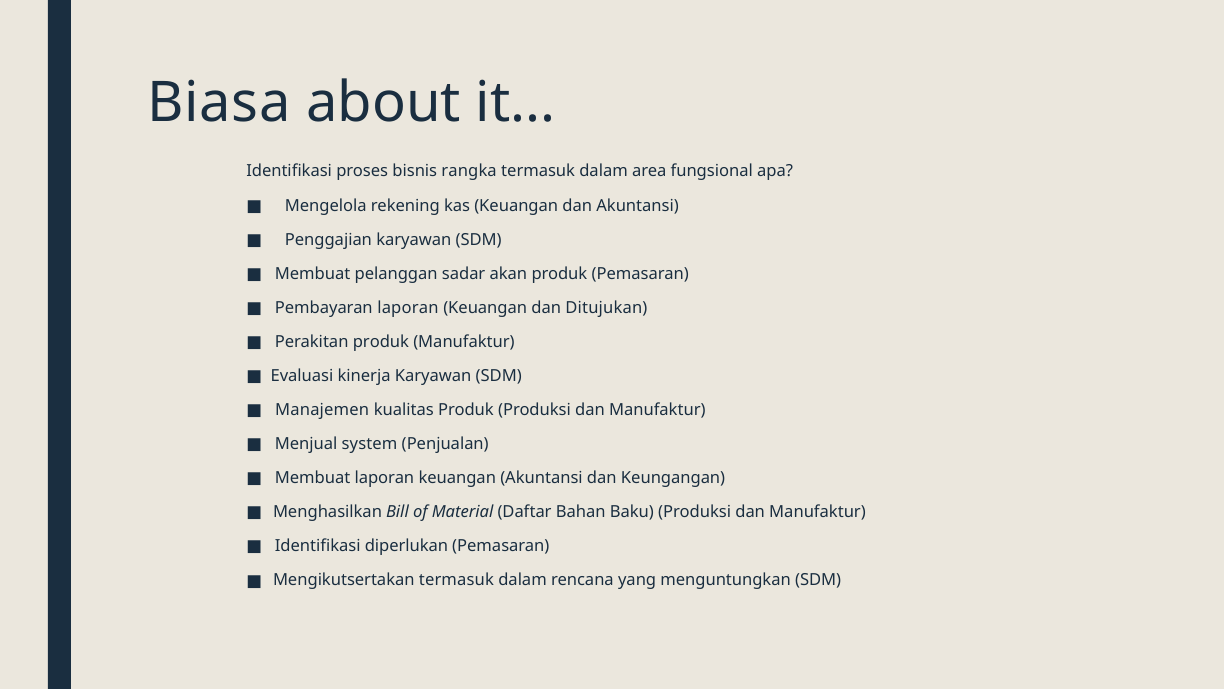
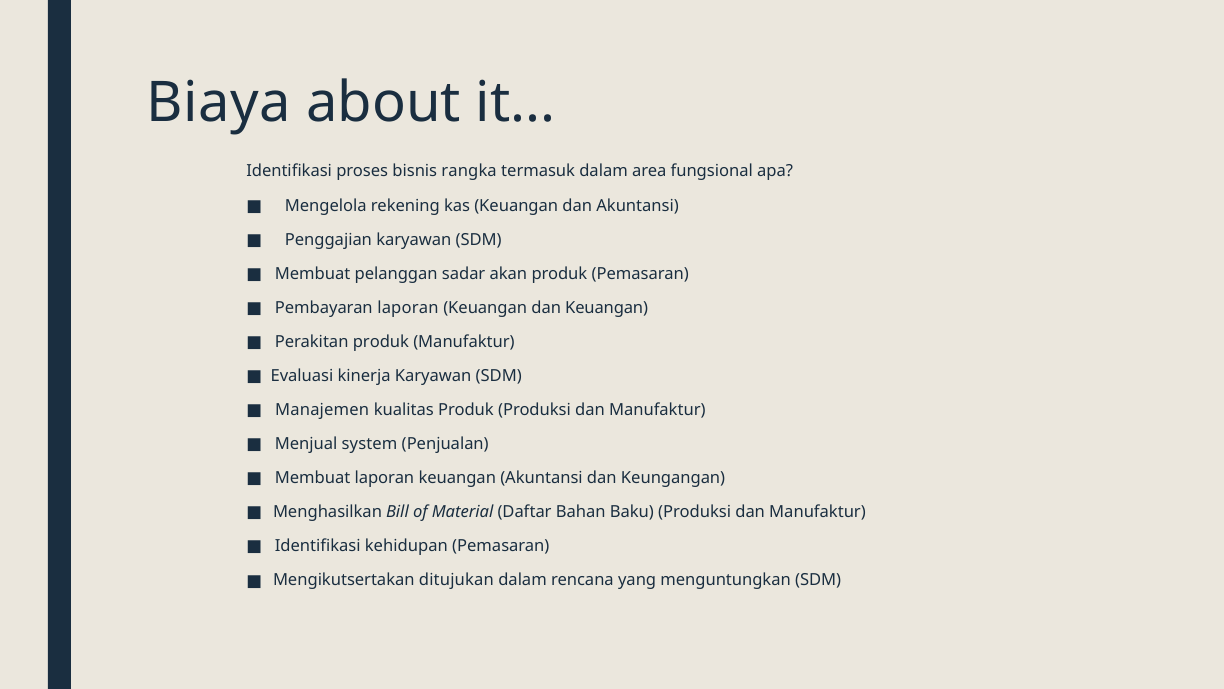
Biasa: Biasa -> Biaya (219, 103)
dan Ditujukan: Ditujukan -> Keuangan (607, 308)
diperlukan: diperlukan -> kehidupan (406, 546)
Mengikutsertakan termasuk: termasuk -> ditujukan (456, 580)
